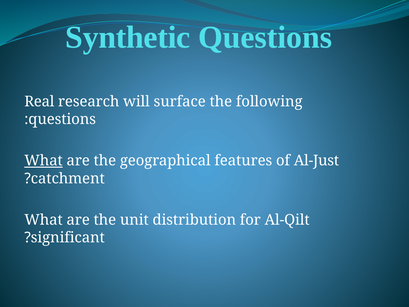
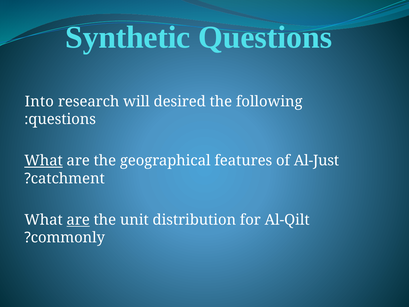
Real: Real -> Into (39, 101)
surface: surface -> desired (180, 101)
are underline: none -> present (78, 220)
significant: significant -> commonly (68, 238)
